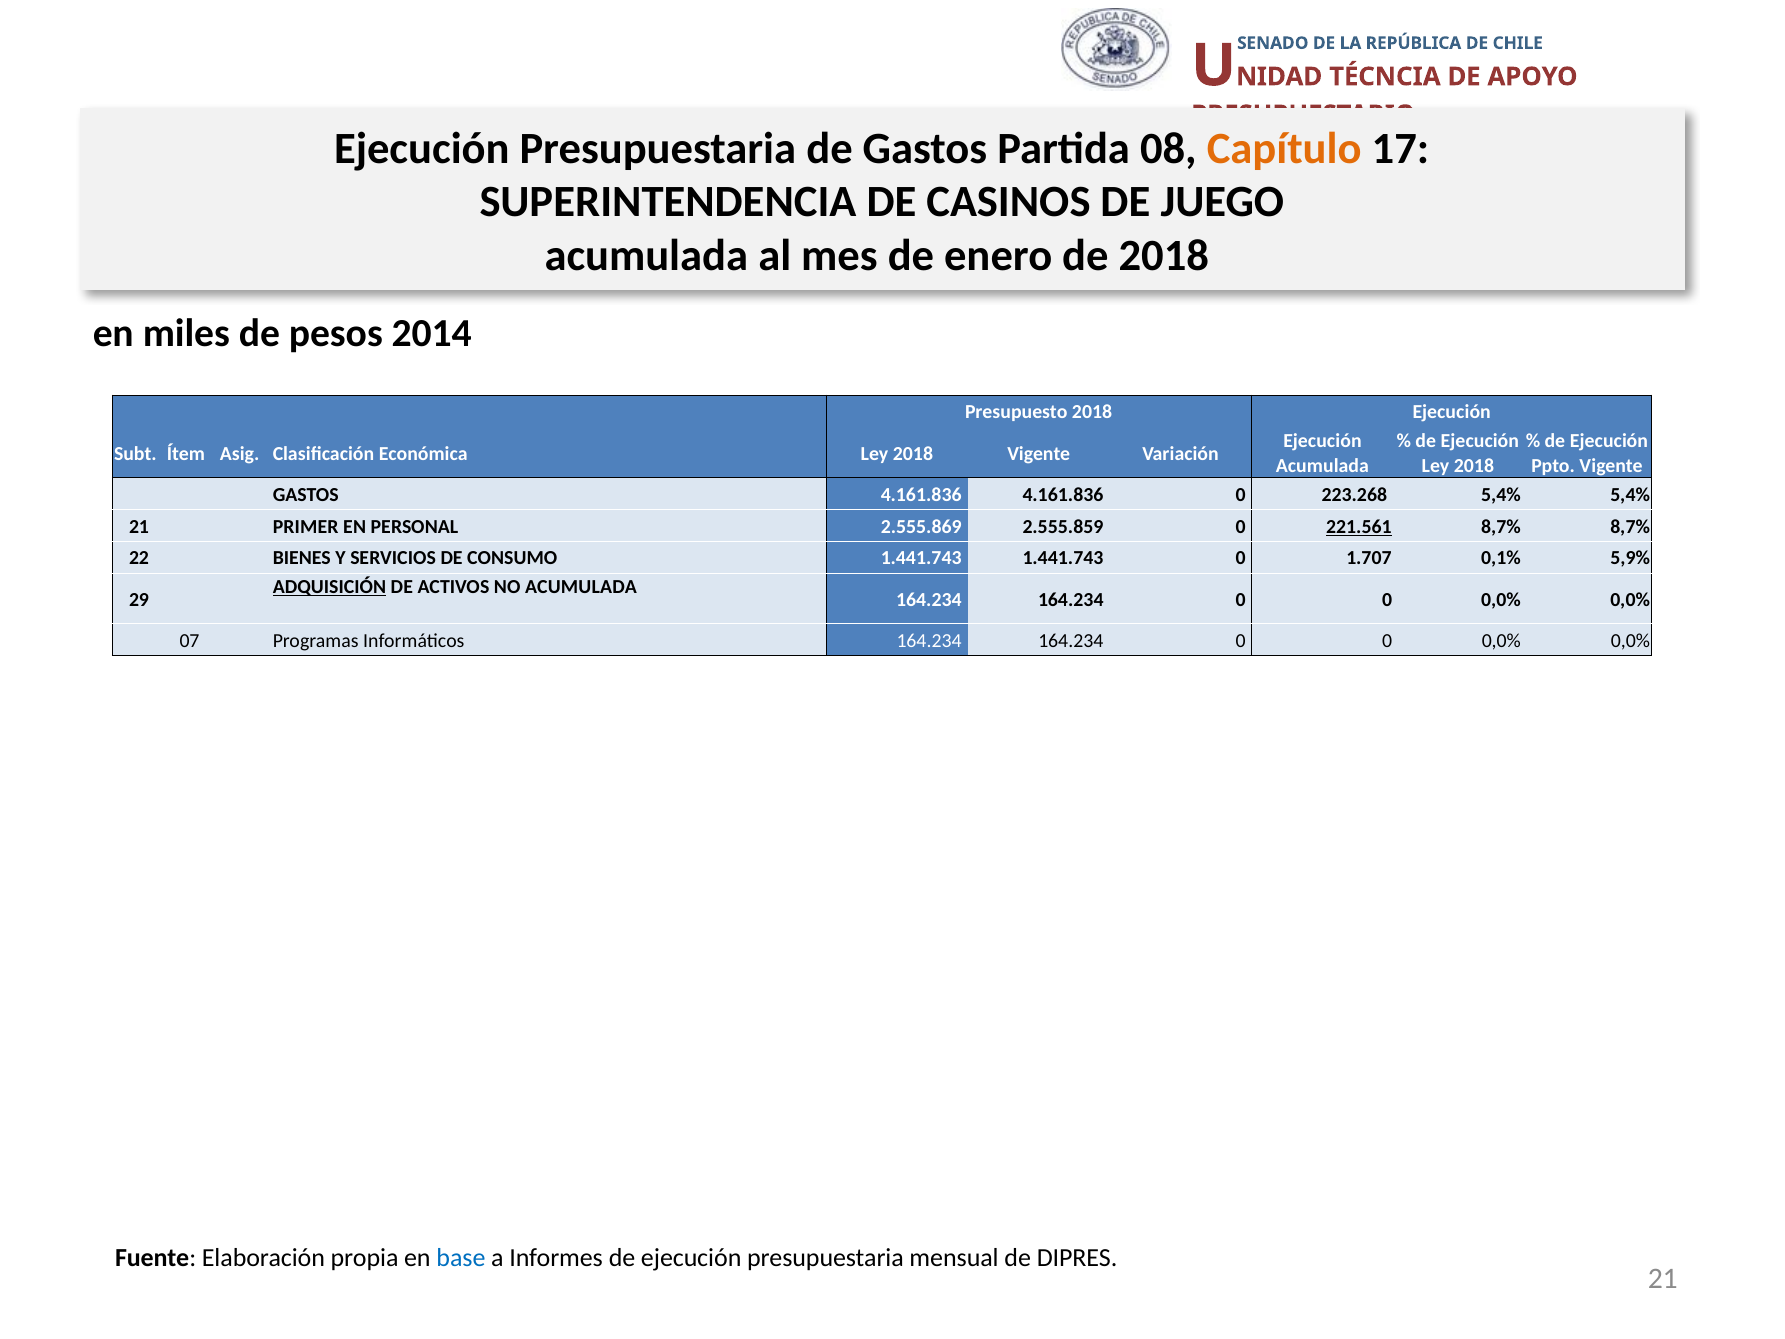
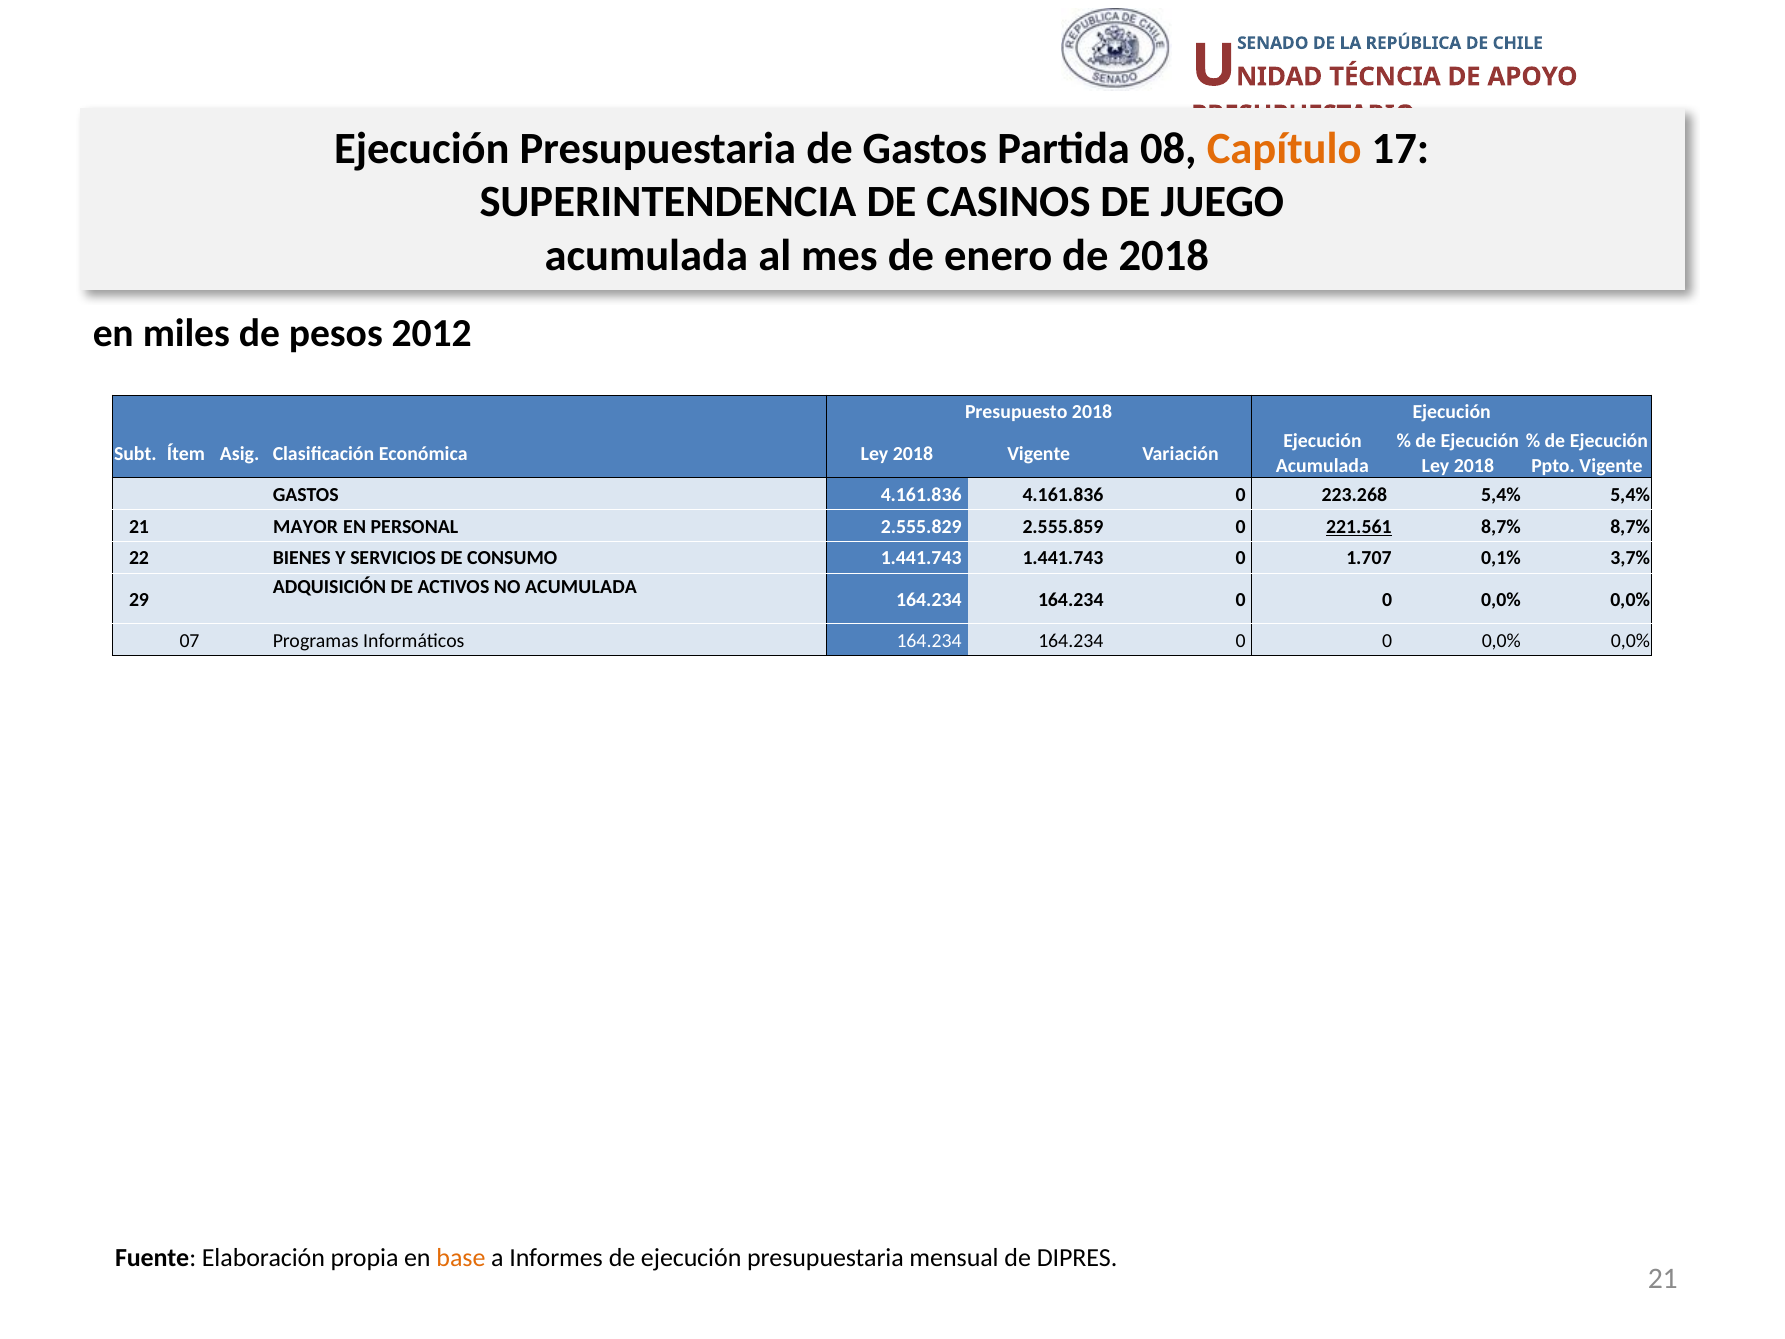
2014: 2014 -> 2012 (432, 333)
PRIMER: PRIMER -> MAYOR (306, 527)
2.555.869: 2.555.869 -> 2.555.829 (921, 527)
5,9%: 5,9% -> 3,7% (1630, 558)
ADQUISICIÓN underline: present -> none (329, 587)
base colour: blue -> orange (461, 1258)
